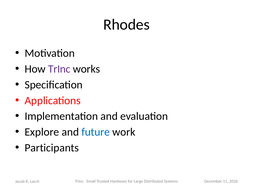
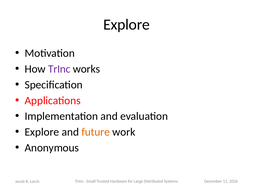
Rhodes: Rhodes -> Explore (127, 24)
future colour: blue -> orange (96, 132)
Participants: Participants -> Anonymous (52, 148)
